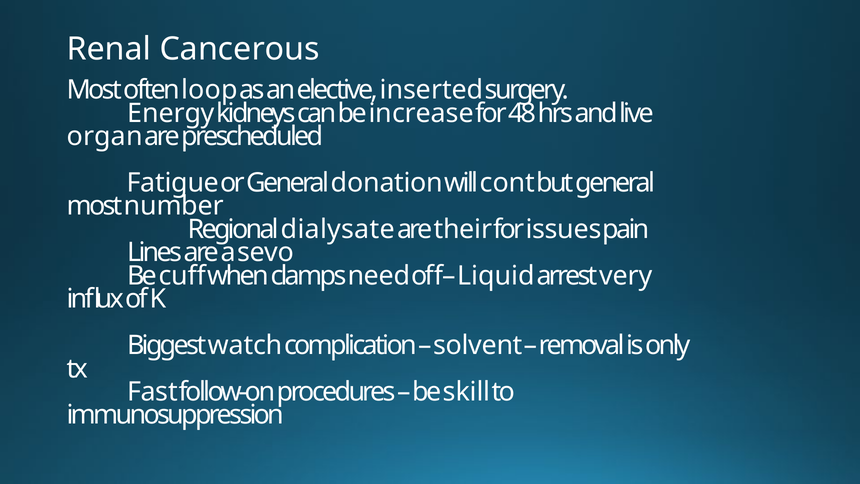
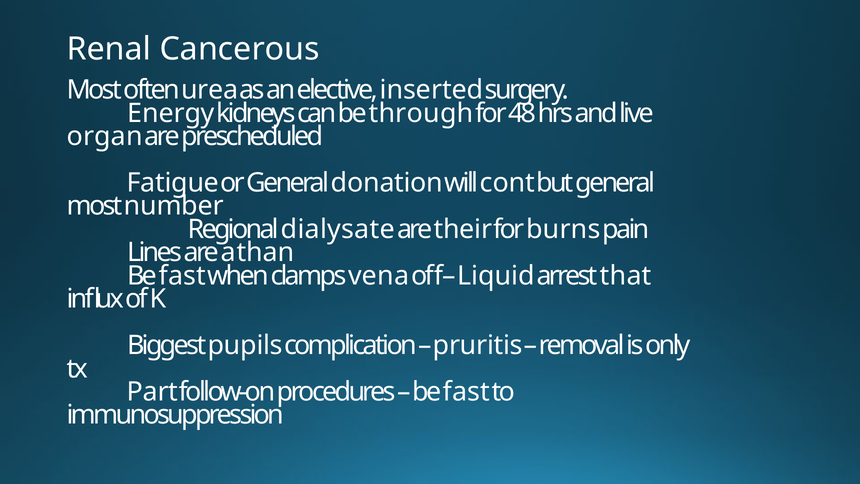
loop: loop -> urea (210, 90)
increase: increase -> through (421, 113)
issues: issues -> burns (563, 229)
sevo: sevo -> than (266, 252)
cuff: cuff -> fast (182, 276)
need: need -> vena (379, 276)
very: very -> that (626, 276)
watch: watch -> pupils (245, 345)
solvent: solvent -> pruritis (478, 345)
Fast: Fast -> Part (152, 392)
skill: skill -> fast (466, 392)
